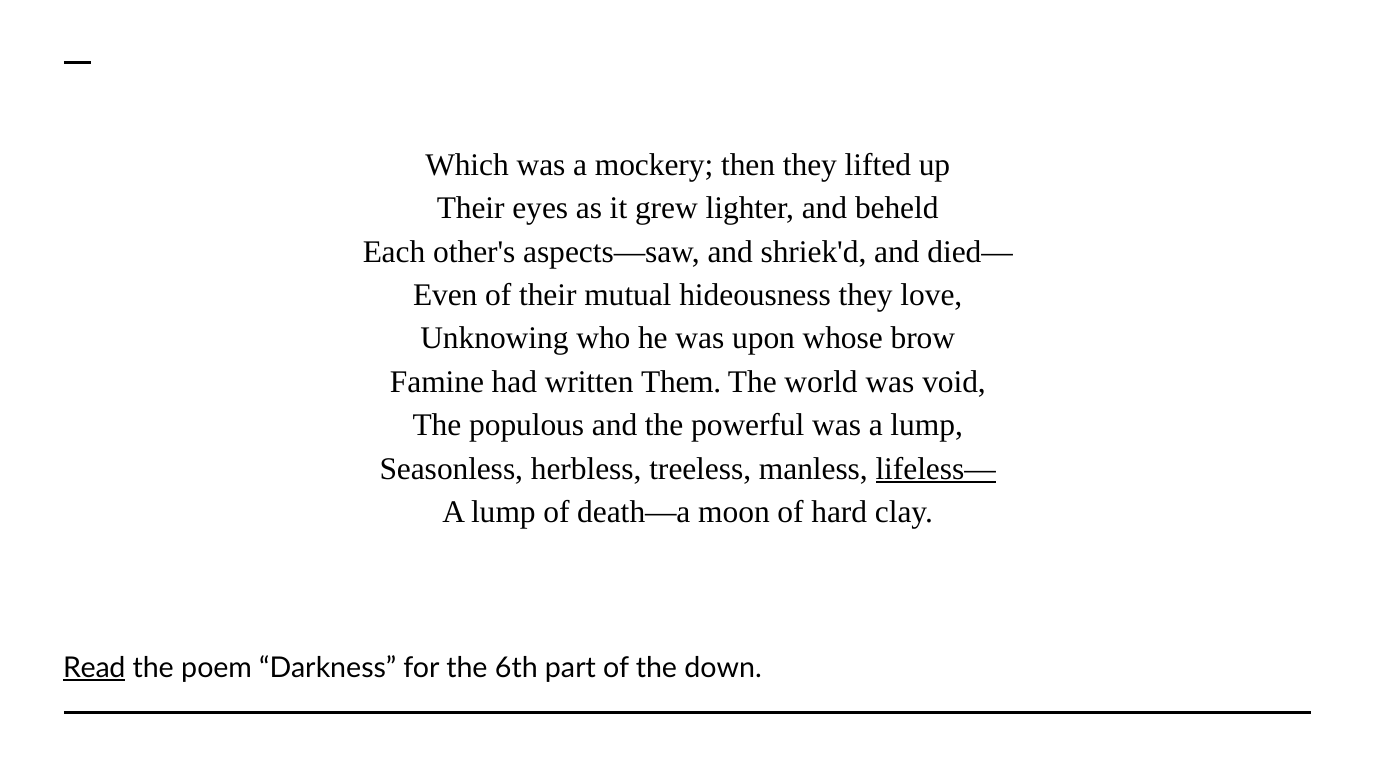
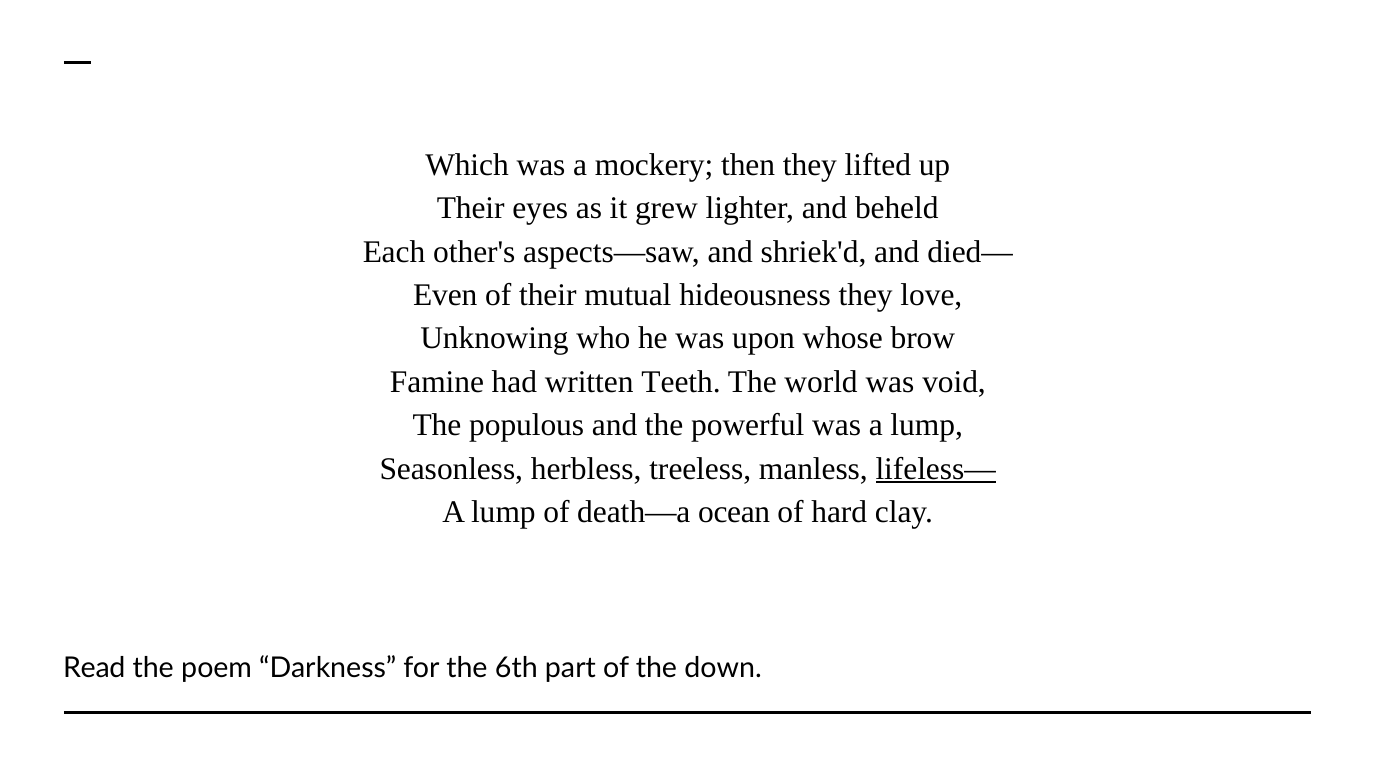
Them: Them -> Teeth (681, 382)
moon: moon -> ocean (734, 512)
Read underline: present -> none (94, 668)
